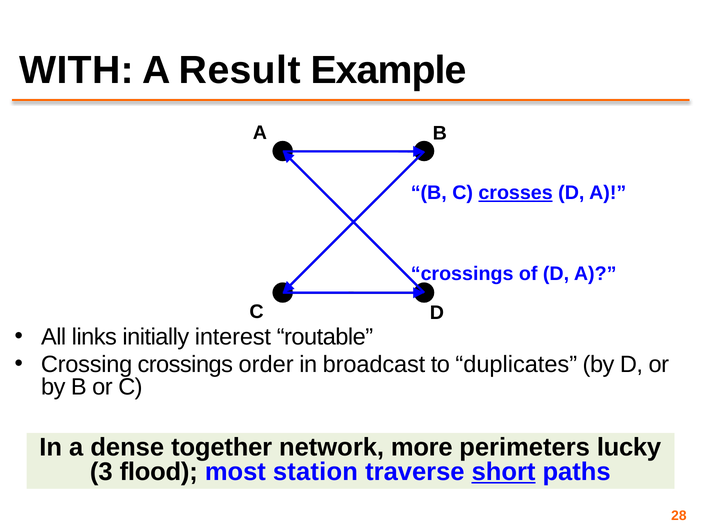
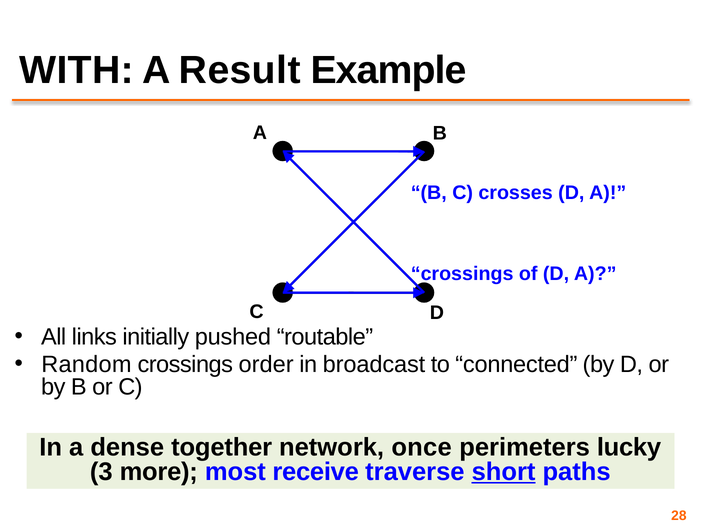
crosses underline: present -> none (516, 193)
interest: interest -> pushed (233, 337)
Crossing: Crossing -> Random (86, 364)
duplicates: duplicates -> connected (516, 364)
more: more -> once (422, 448)
flood: flood -> more (159, 472)
station: station -> receive (316, 472)
